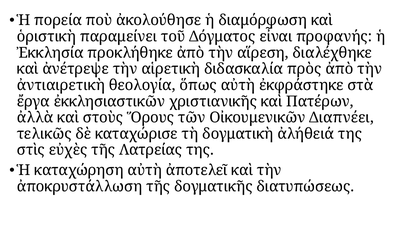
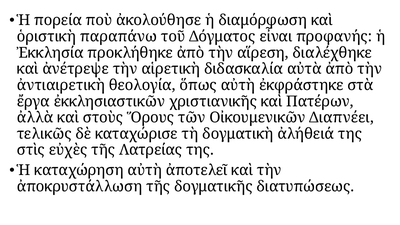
παραμείνει: παραμείνει -> παραπάνω (119, 37)
πρὸς: πρὸς -> αὐτὰ (304, 69)
